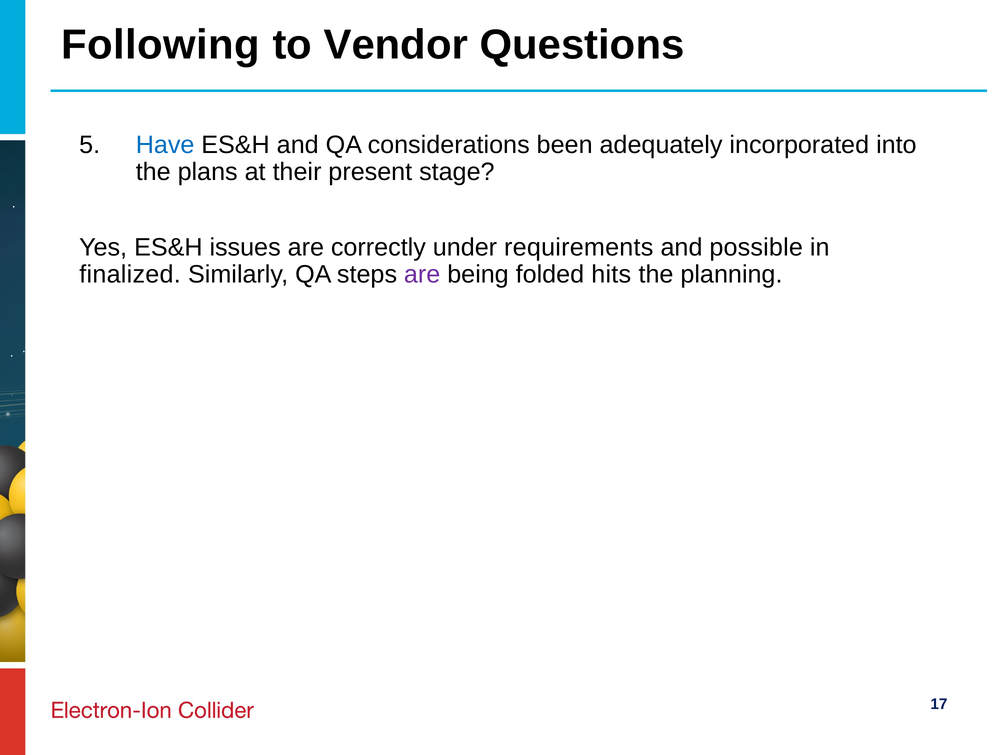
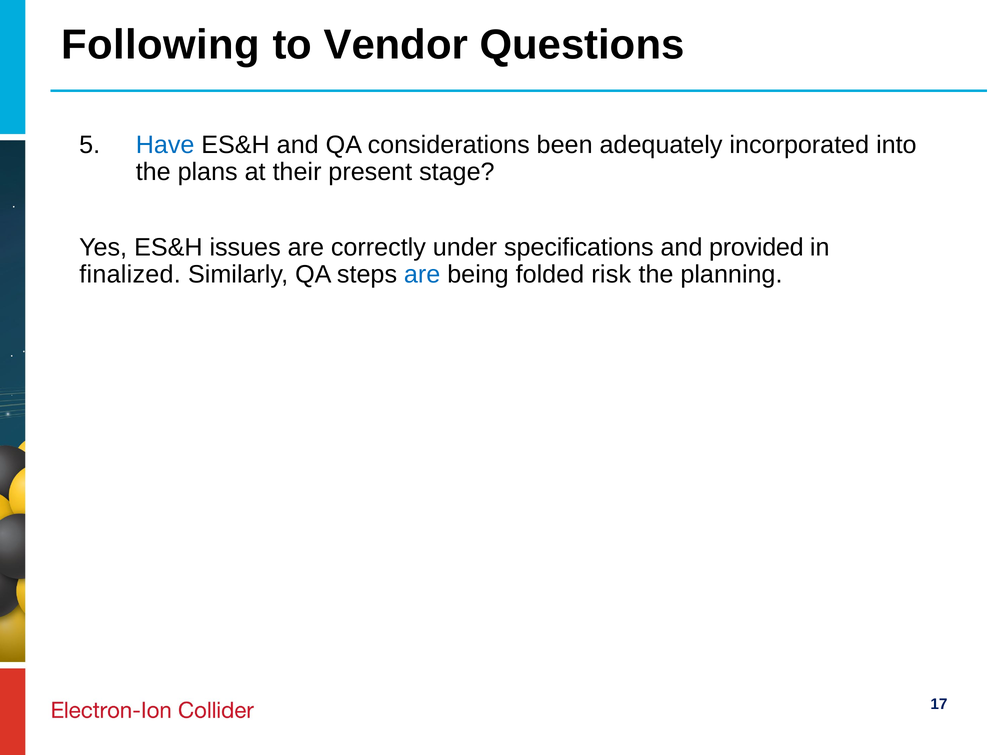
requirements: requirements -> specifications (579, 247)
possible: possible -> provided (756, 247)
are colour: purple -> blue (422, 274)
hits: hits -> risk (611, 274)
